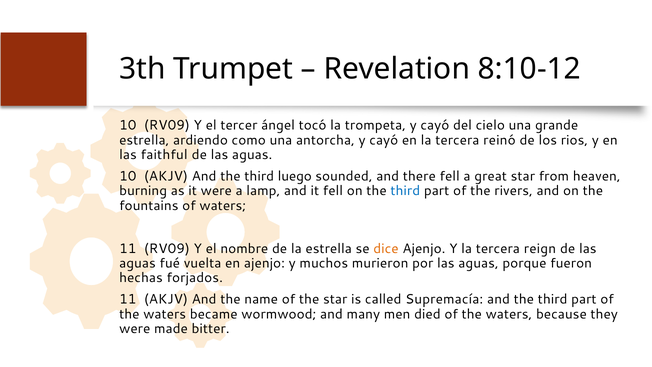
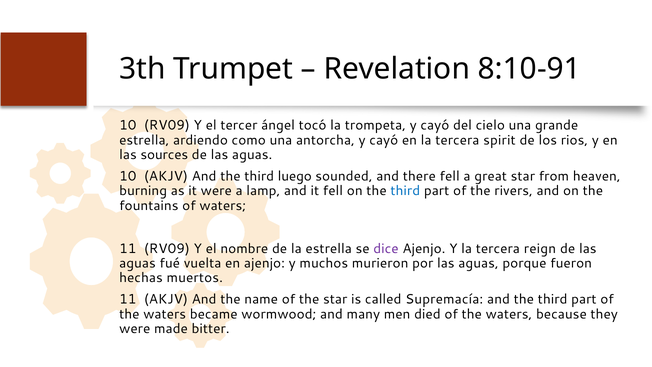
8:10-12: 8:10-12 -> 8:10-91 (529, 69)
reinó: reinó -> spirit (499, 140)
faithful: faithful -> sources (164, 155)
dice colour: orange -> purple (386, 248)
forjados: forjados -> muertos (195, 278)
